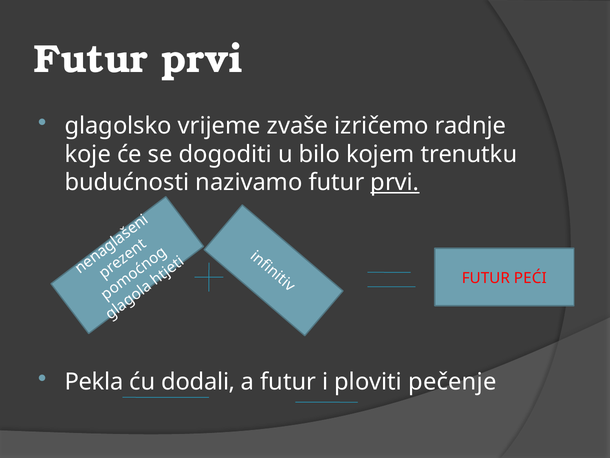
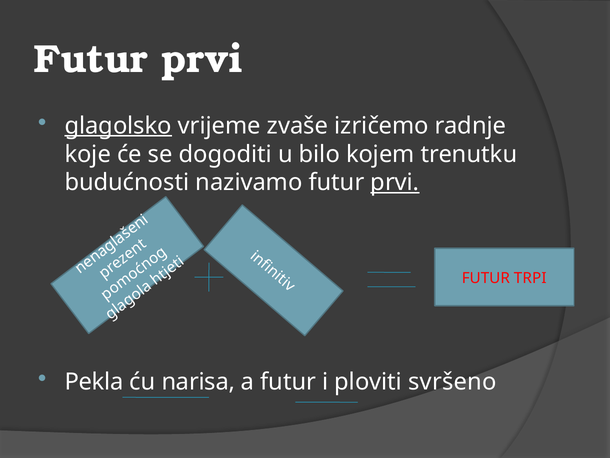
glagolsko underline: none -> present (118, 126)
PEĆI: PEĆI -> TRPI (530, 278)
dodali: dodali -> narisa (198, 381)
pečenje: pečenje -> svršeno (452, 381)
